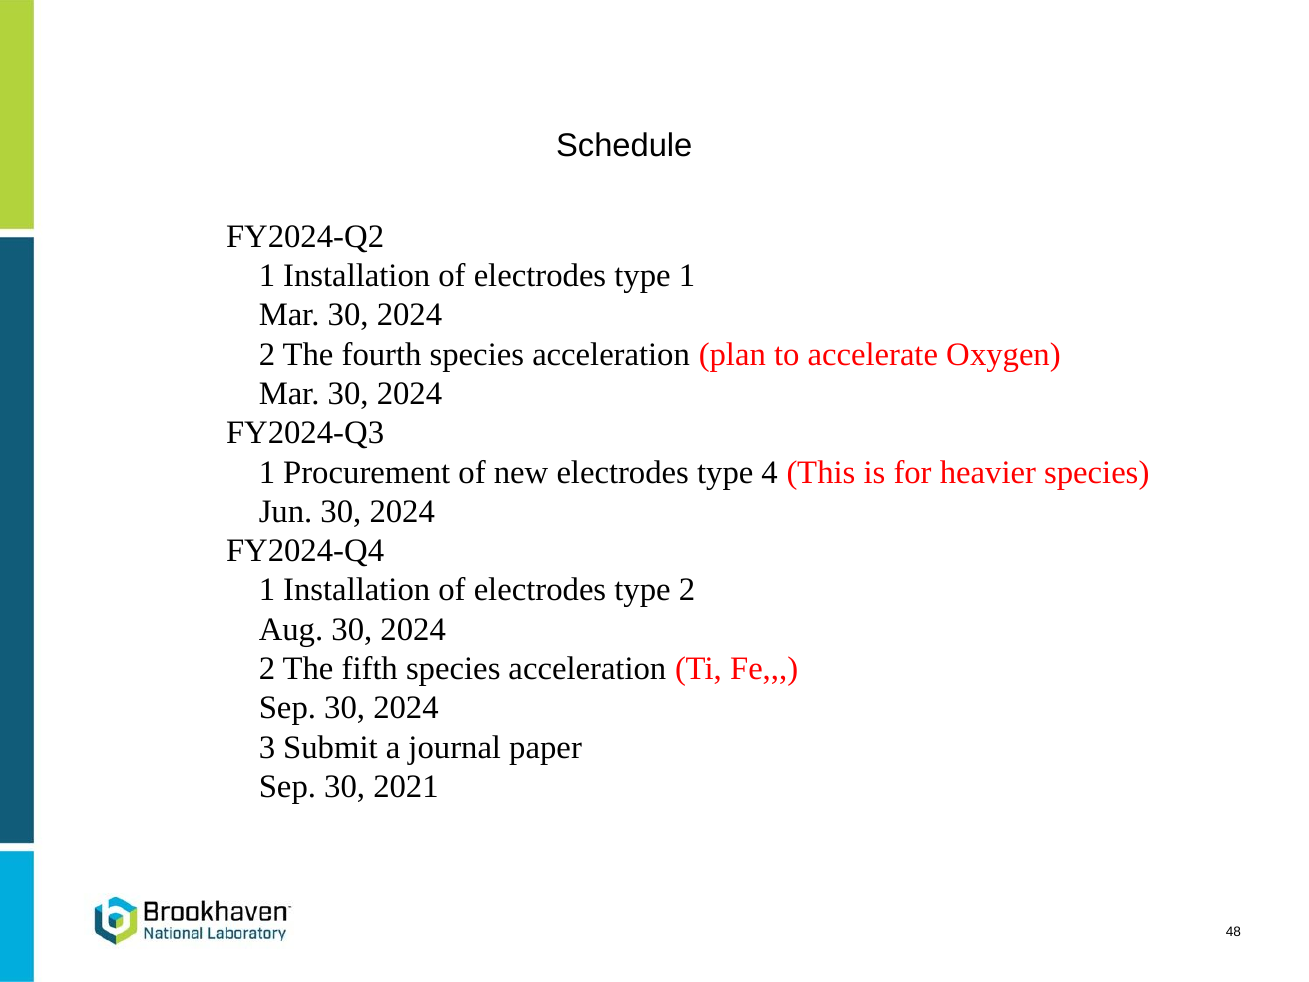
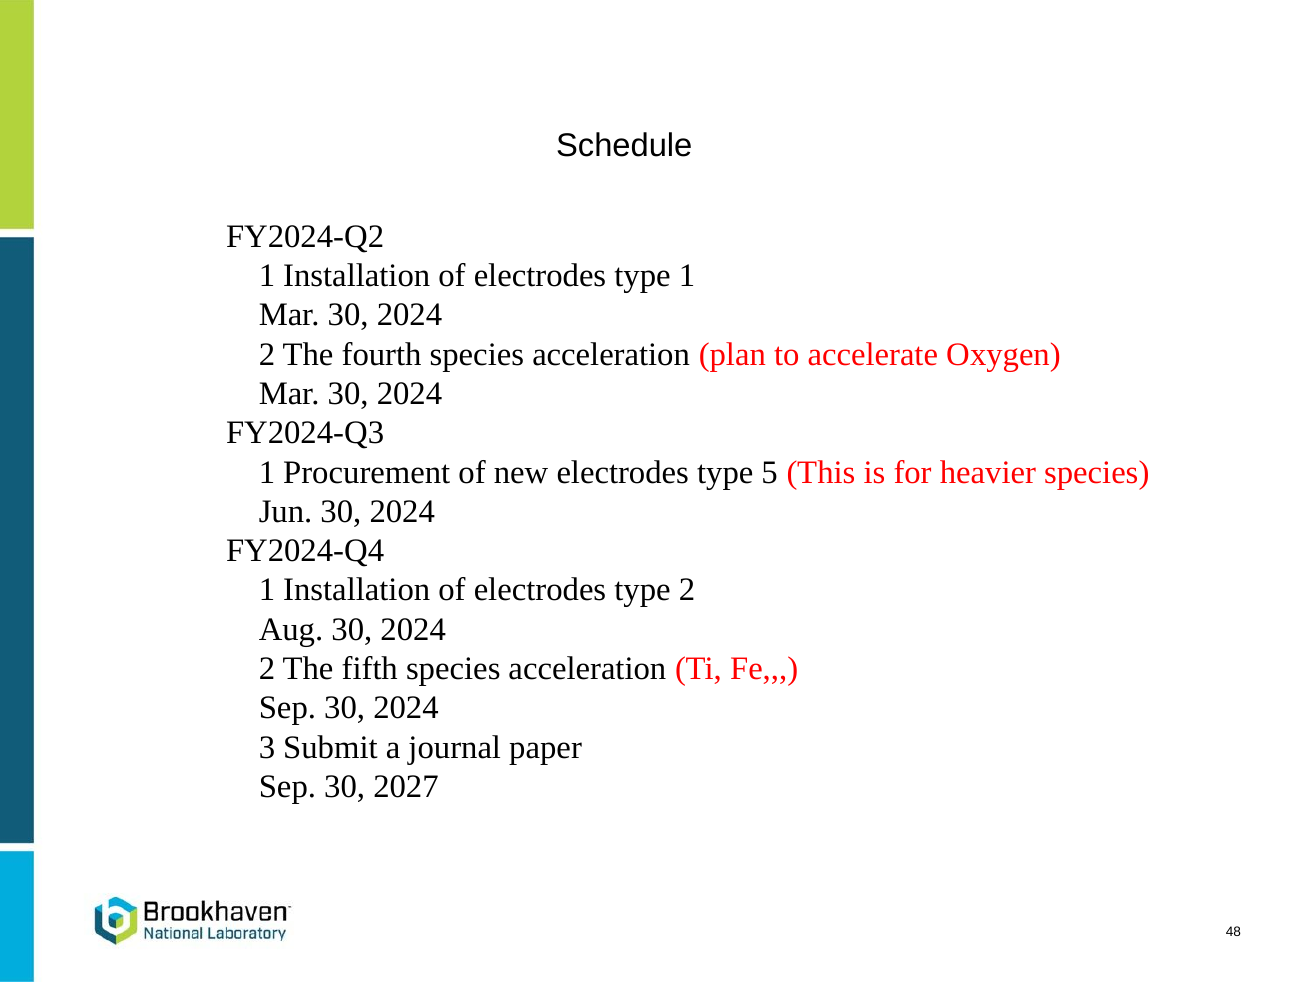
4: 4 -> 5 (770, 472)
2021: 2021 -> 2027 (406, 786)
